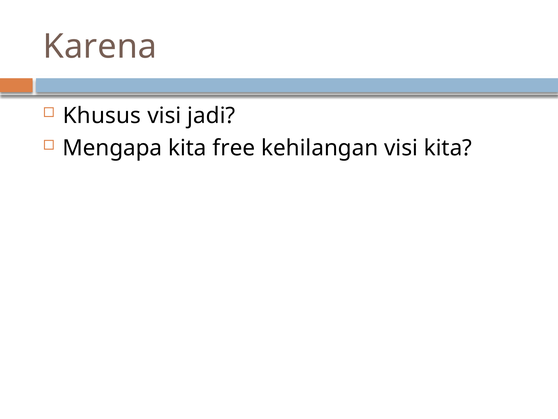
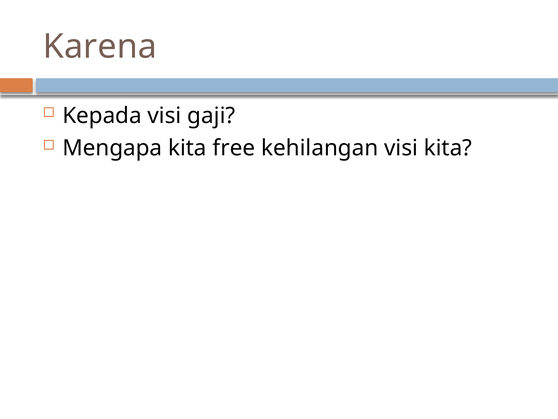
Khusus: Khusus -> Kepada (102, 115)
jadi: jadi -> gaji (211, 115)
